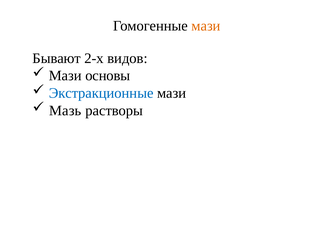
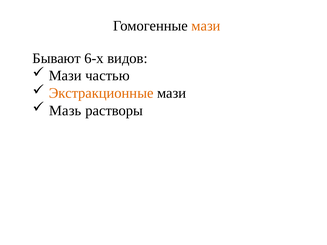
2-х: 2-х -> 6-х (94, 58)
основы: основы -> частью (108, 76)
Экстракционные colour: blue -> orange (101, 93)
